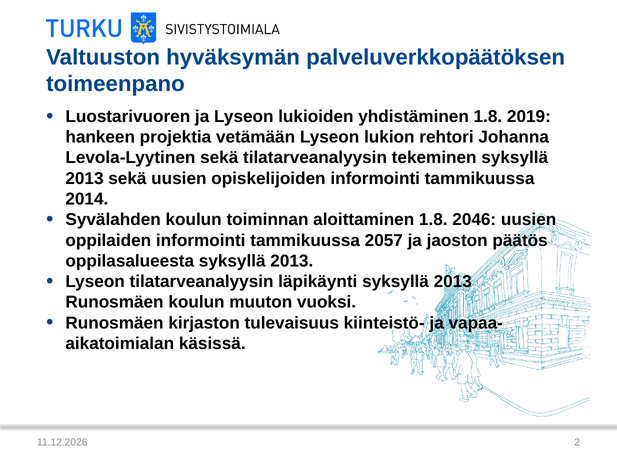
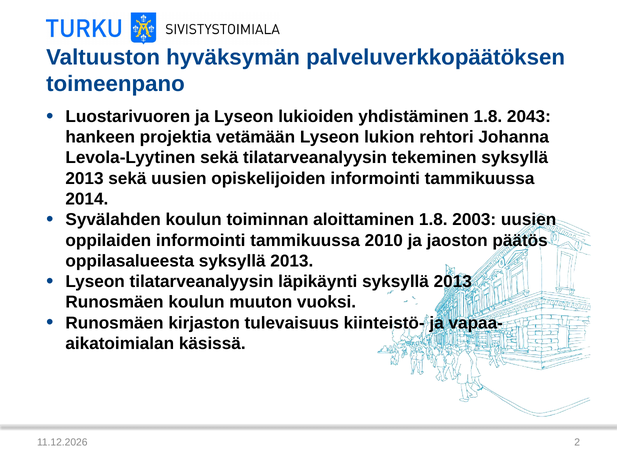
2019: 2019 -> 2043 (529, 117)
2046: 2046 -> 2003 (474, 220)
2057: 2057 -> 2010 (384, 240)
